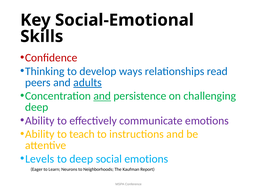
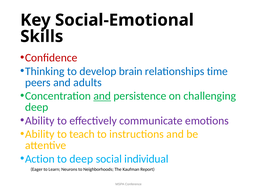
ways: ways -> brain (131, 71)
read: read -> time (217, 71)
adults underline: present -> none (88, 82)
Levels: Levels -> Action (40, 159)
social emotions: emotions -> individual (146, 159)
